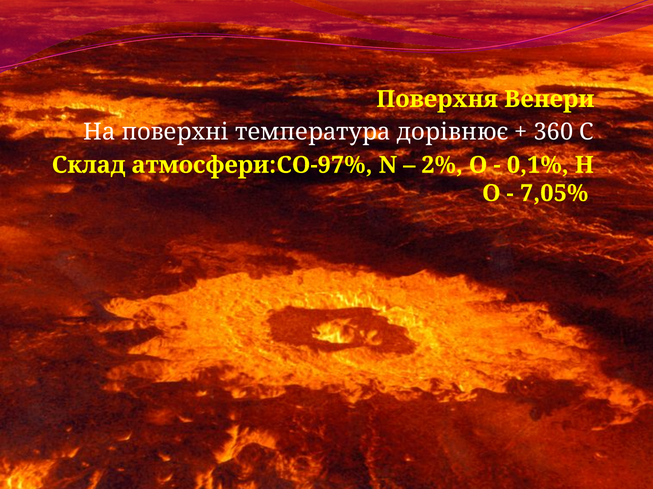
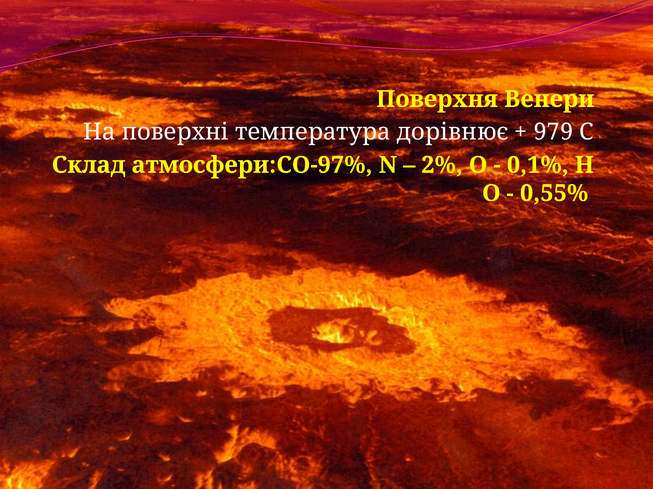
360: 360 -> 979 (553, 132)
7,05%: 7,05% -> 0,55% (554, 194)
